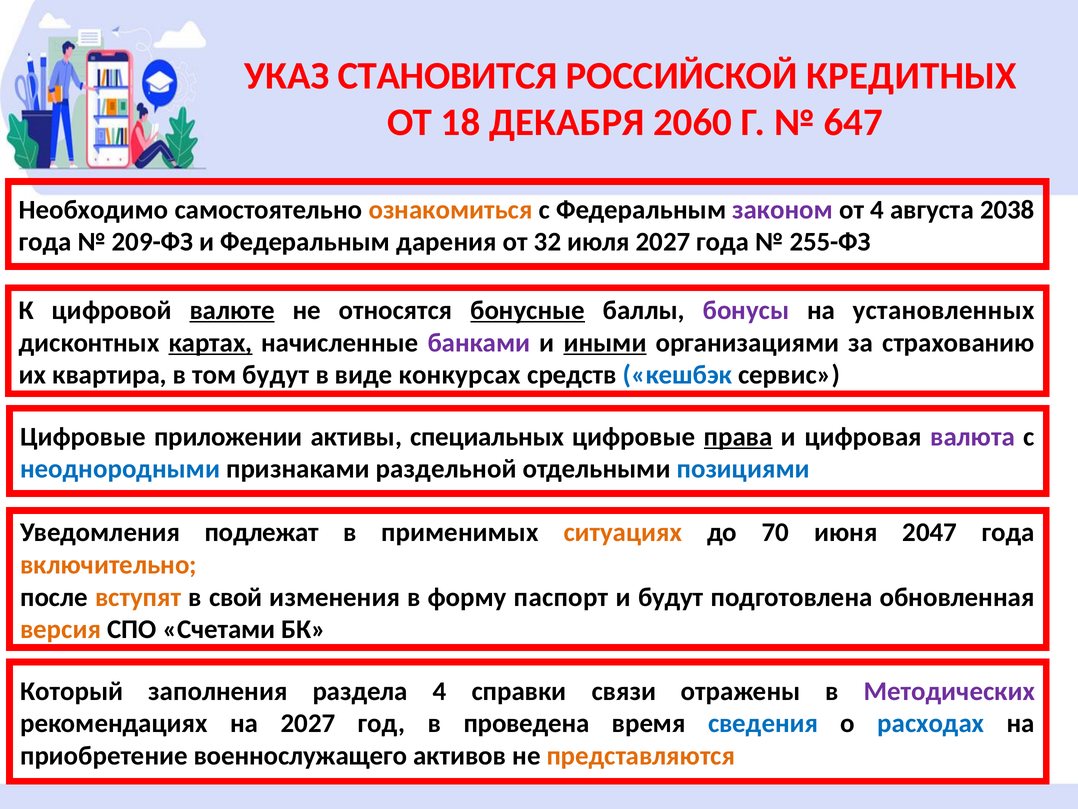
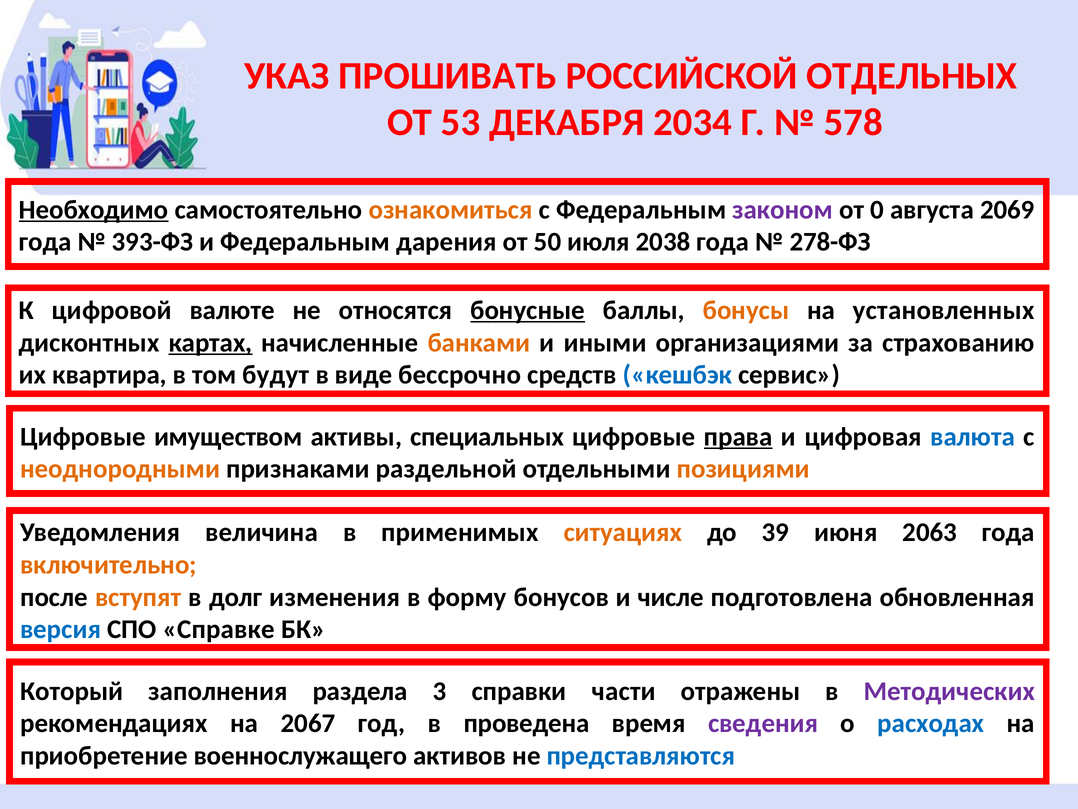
СТАНОВИТСЯ: СТАНОВИТСЯ -> ПРОШИВАТЬ (448, 76)
КРЕДИТНЫХ: КРЕДИТНЫХ -> ОТДЕЛЬНЫХ (912, 76)
18: 18 -> 53 (461, 122)
2060: 2060 -> 2034 (693, 122)
647: 647 -> 578 (853, 122)
Необходимо underline: none -> present (94, 210)
от 4: 4 -> 0 (877, 210)
2038: 2038 -> 2069 (1007, 210)
209-ФЗ: 209-ФЗ -> 393-ФЗ (153, 242)
32: 32 -> 50 (548, 242)
июля 2027: 2027 -> 2038 (663, 242)
255-ФЗ: 255-ФЗ -> 278-ФЗ (830, 242)
валюте underline: present -> none (232, 310)
бонусы colour: purple -> orange (746, 310)
банками colour: purple -> orange (479, 342)
иными underline: present -> none (605, 342)
конкурсах: конкурсах -> бессрочно (460, 375)
приложении: приложении -> имуществом (228, 436)
валюта colour: purple -> blue (973, 436)
неоднородными colour: blue -> orange (120, 469)
позициями colour: blue -> orange (743, 469)
подлежат: подлежат -> величина (262, 532)
70: 70 -> 39 (775, 532)
2047: 2047 -> 2063 (930, 532)
свой: свой -> долг (236, 597)
паспорт: паспорт -> бонусов (561, 597)
и будут: будут -> числе (671, 597)
версия colour: orange -> blue (61, 629)
Счетами: Счетами -> Справке (219, 629)
раздела 4: 4 -> 3 (440, 691)
связи: связи -> части (624, 691)
на 2027: 2027 -> 2067 (308, 723)
сведения colour: blue -> purple (763, 723)
представляются colour: orange -> blue (641, 755)
